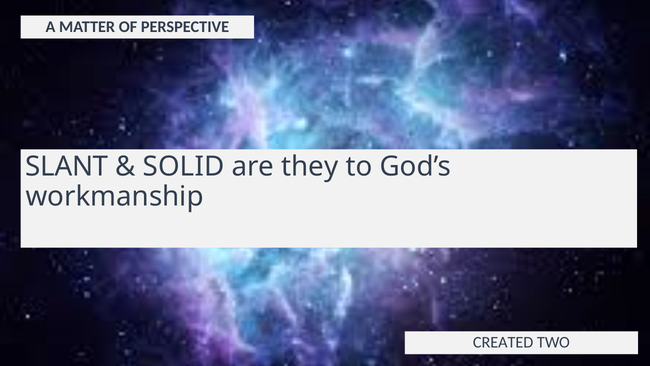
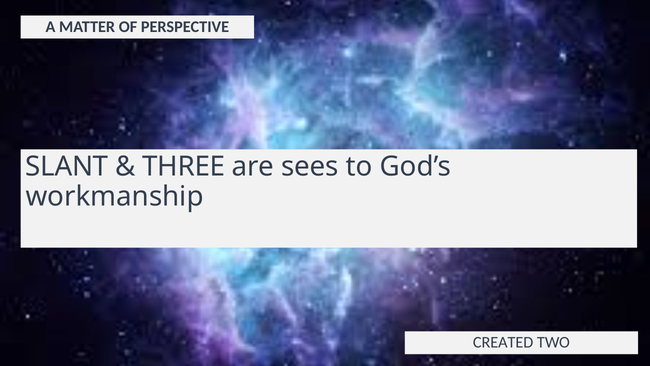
SOLID: SOLID -> THREE (184, 167)
they: they -> sees (310, 167)
